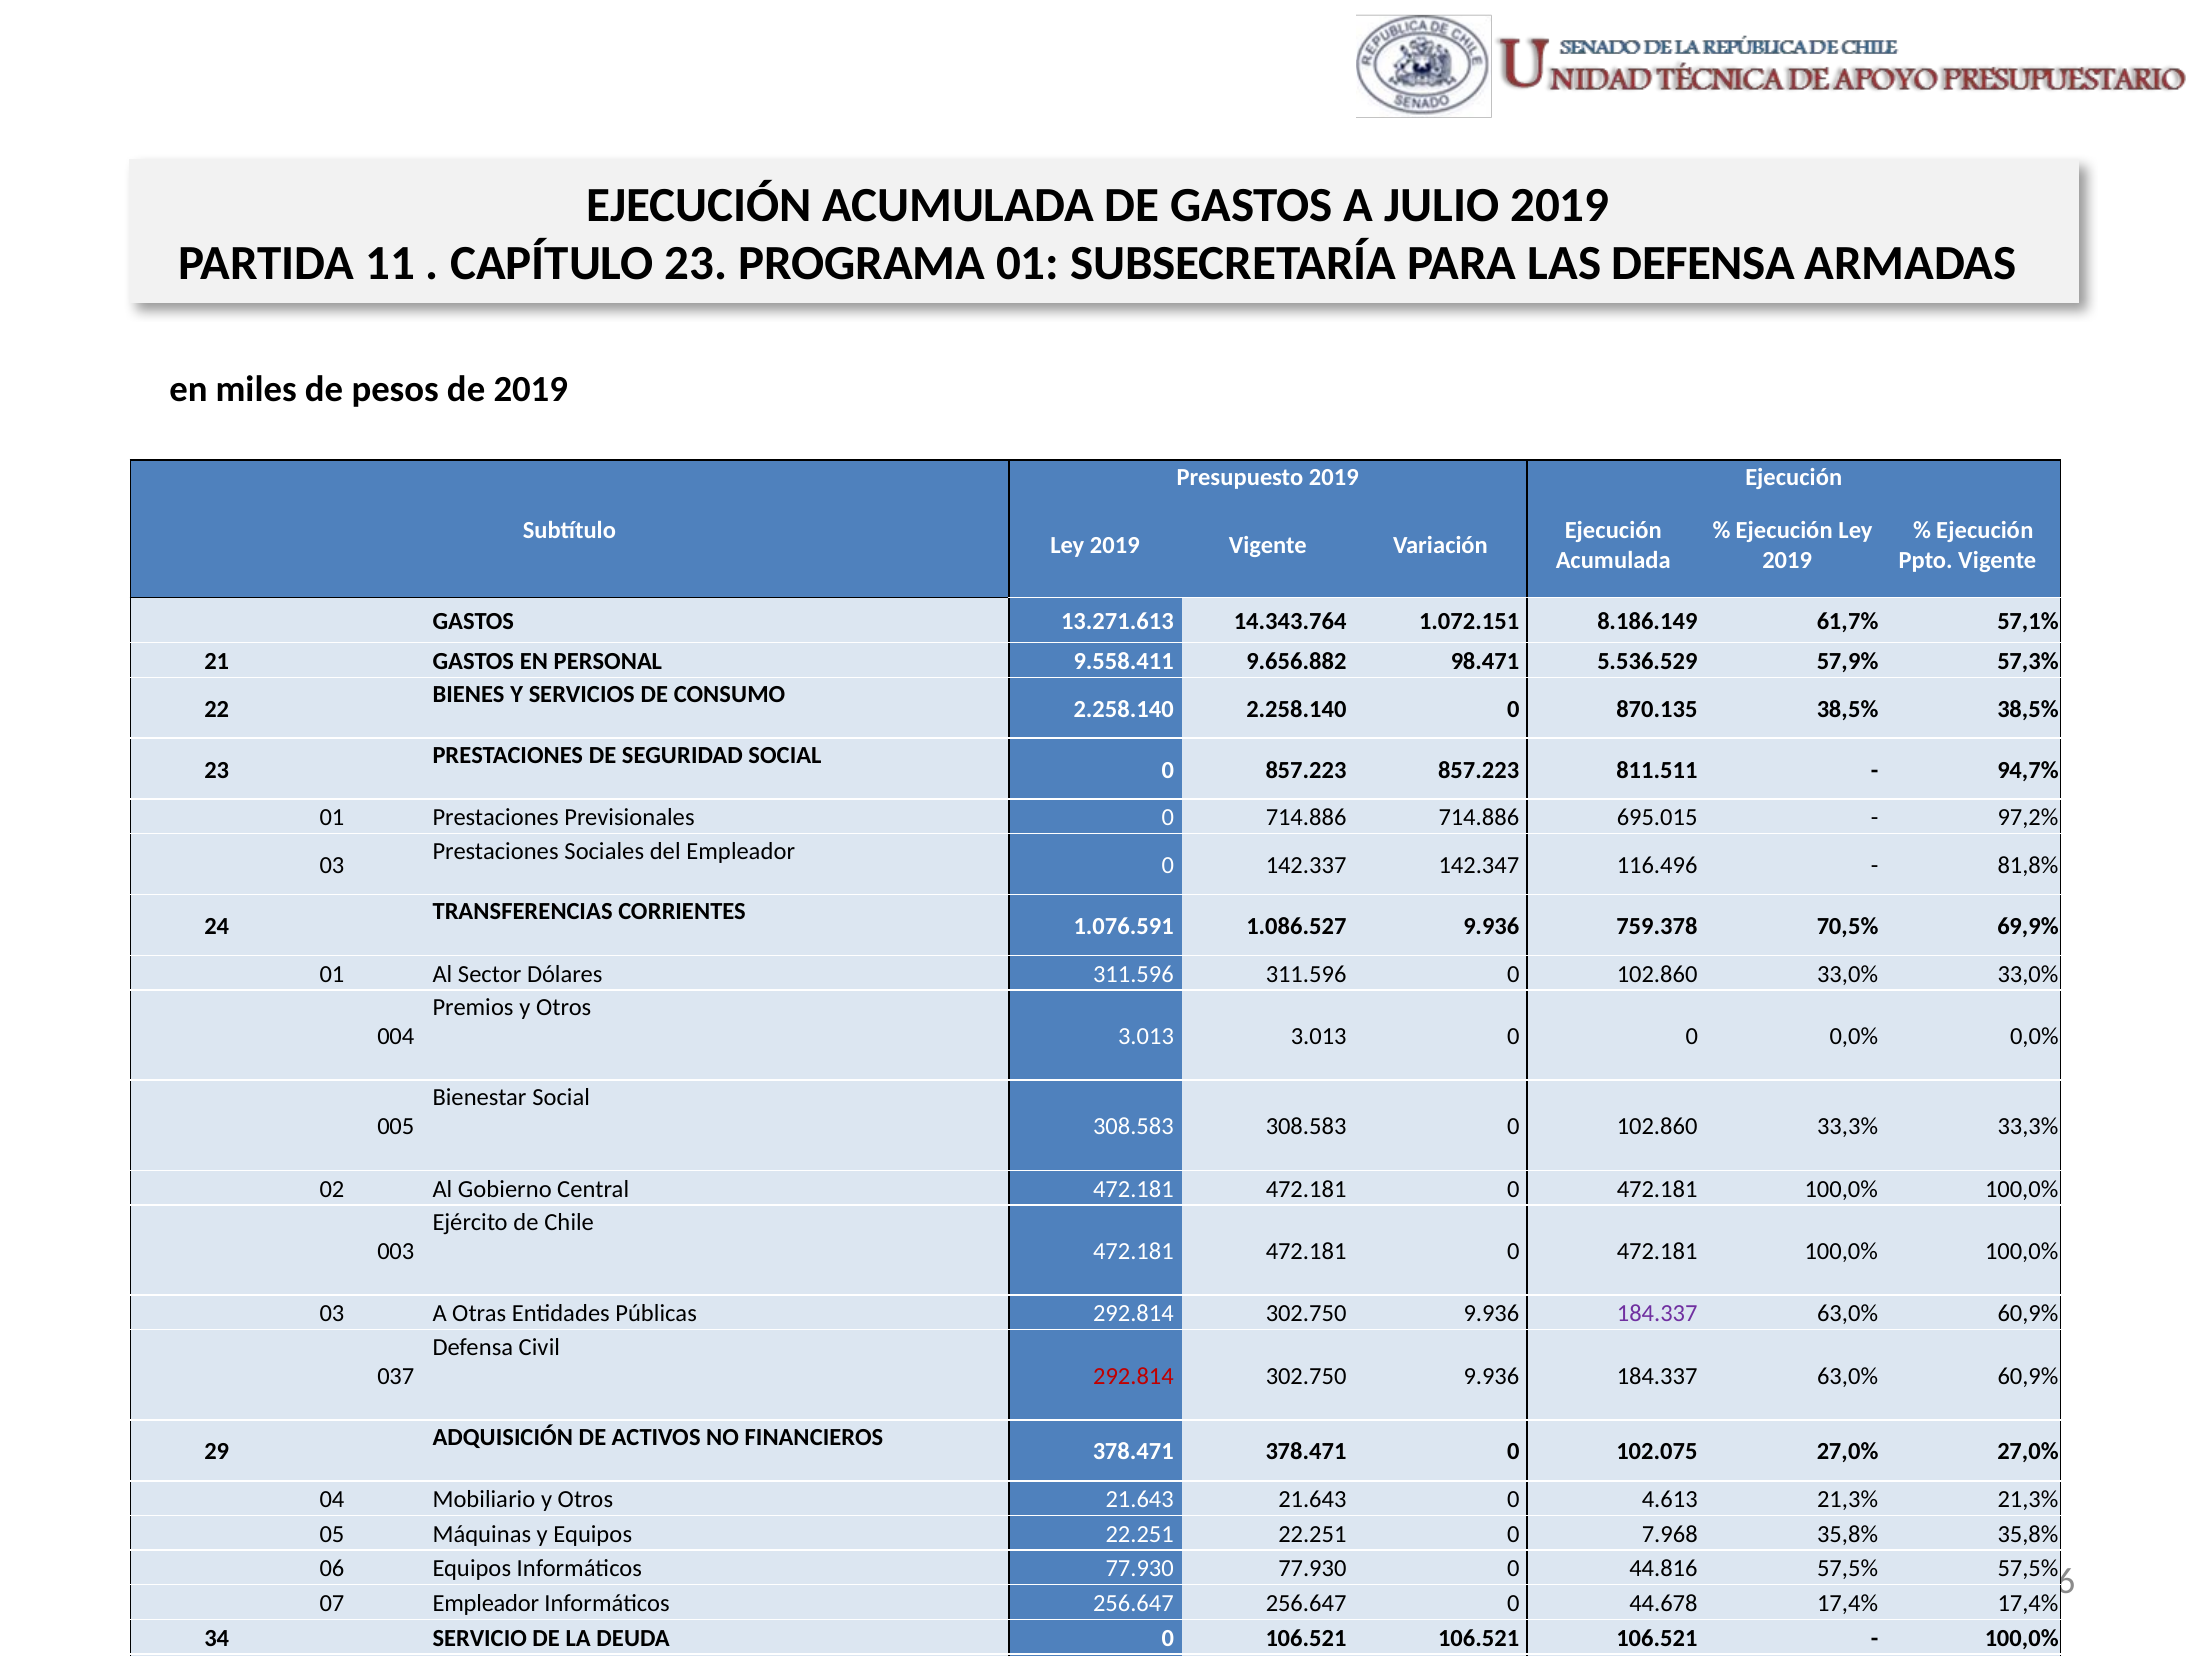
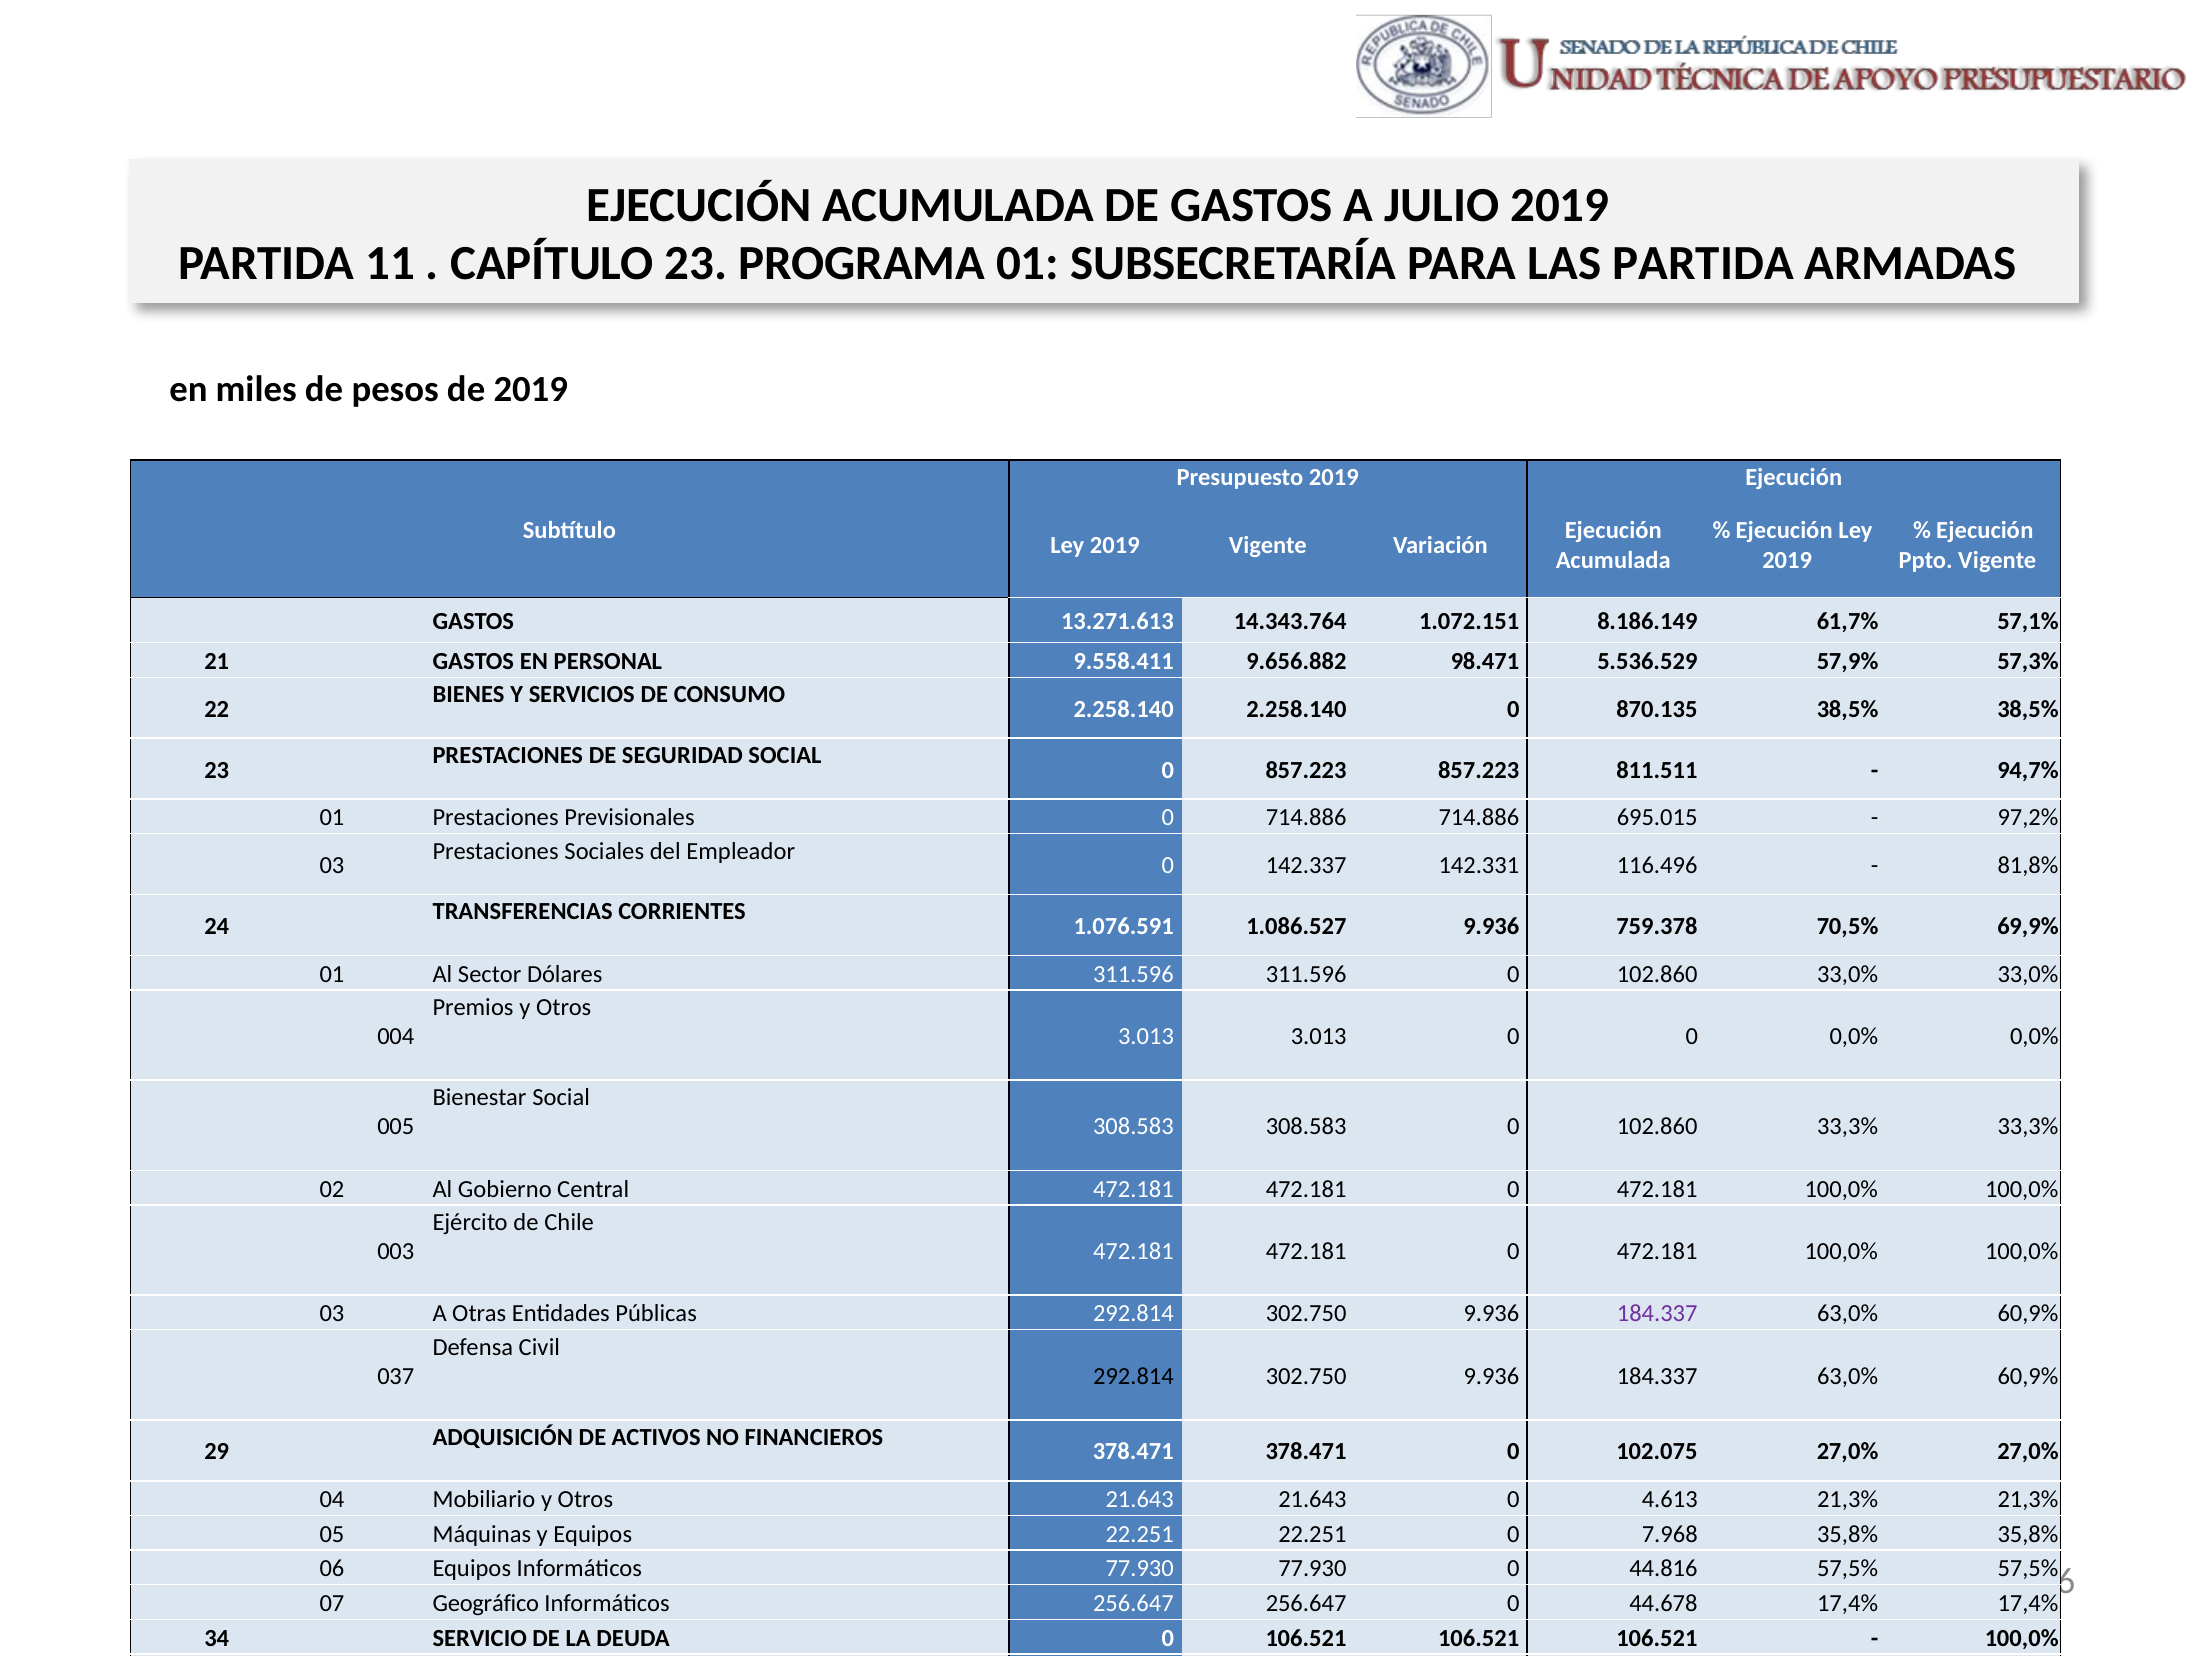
LAS DEFENSA: DEFENSA -> PARTIDA (1703, 264)
142.347: 142.347 -> 142.331 (1479, 865)
292.814 colour: red -> black (1133, 1376)
07 Empleador: Empleador -> Geográfico (486, 1603)
